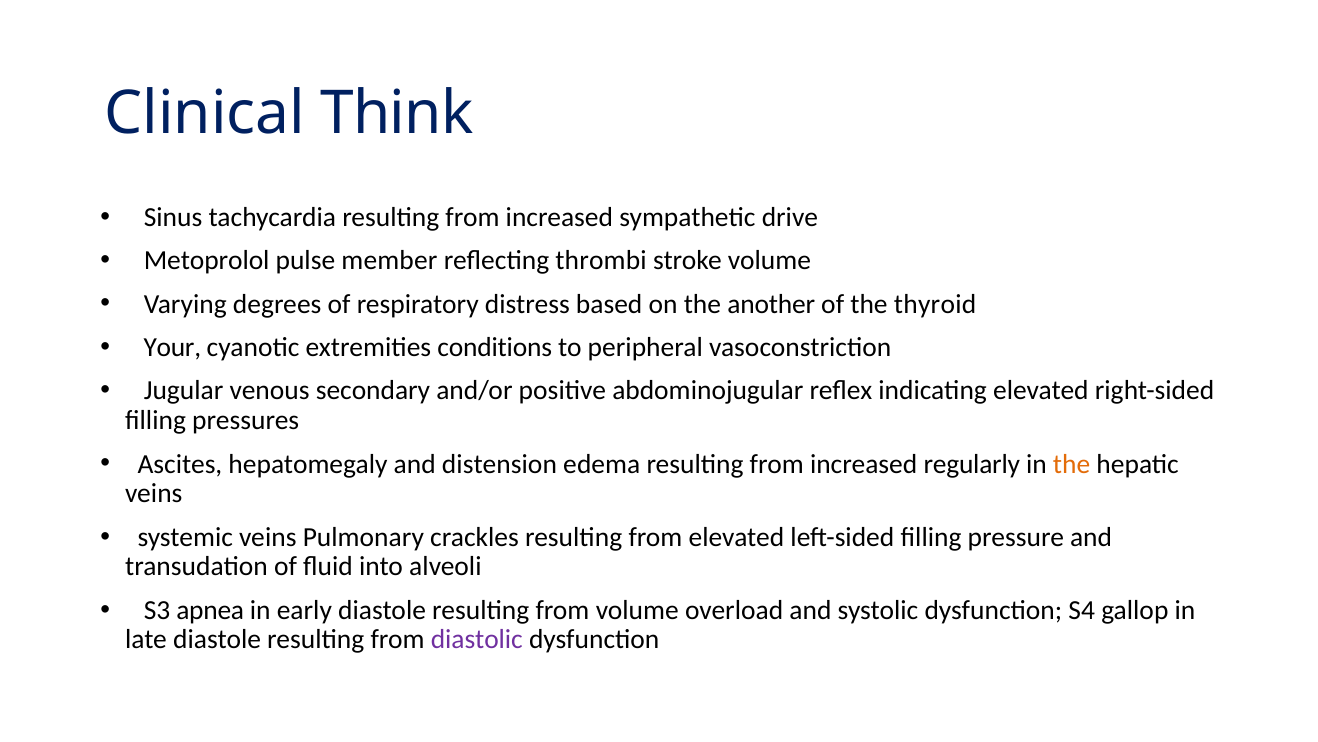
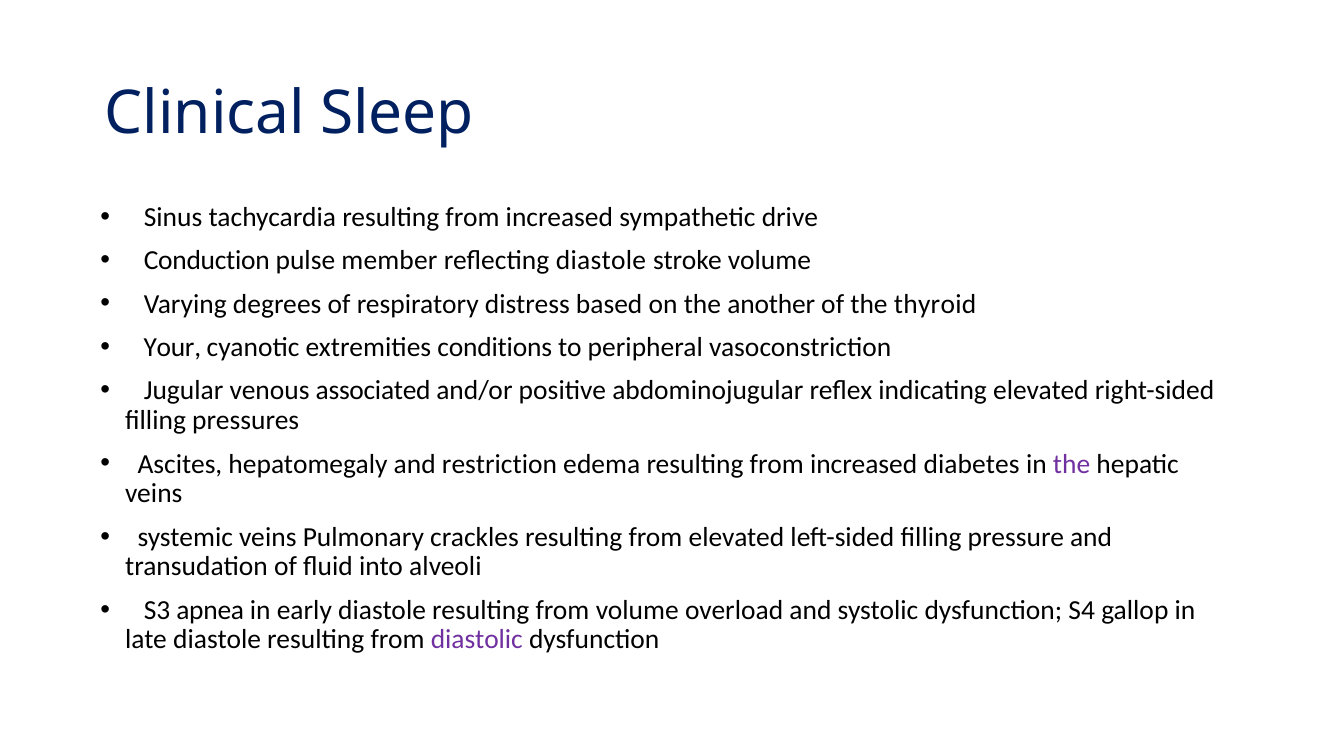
Think: Think -> Sleep (397, 113)
Metoprolol: Metoprolol -> Conduction (207, 260)
reflecting thrombi: thrombi -> diastole (601, 260)
secondary: secondary -> associated (373, 391)
distension: distension -> restriction (499, 464)
regularly: regularly -> diabetes (972, 464)
the colour: orange -> purple (1072, 464)
